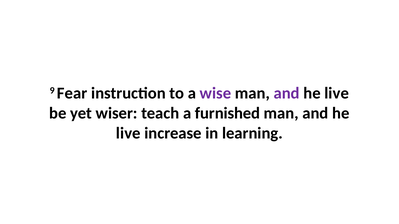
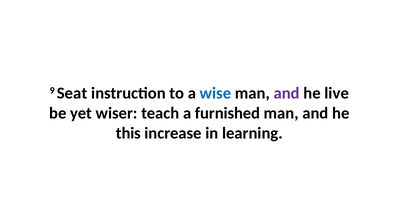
Fear: Fear -> Seat (72, 93)
wise colour: purple -> blue (215, 93)
live: live -> this (128, 133)
